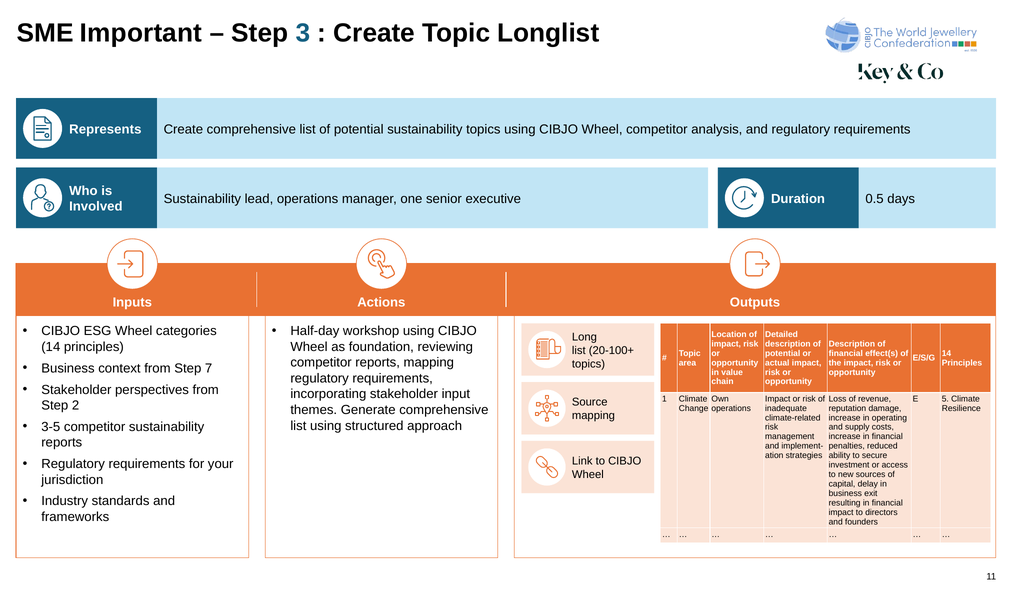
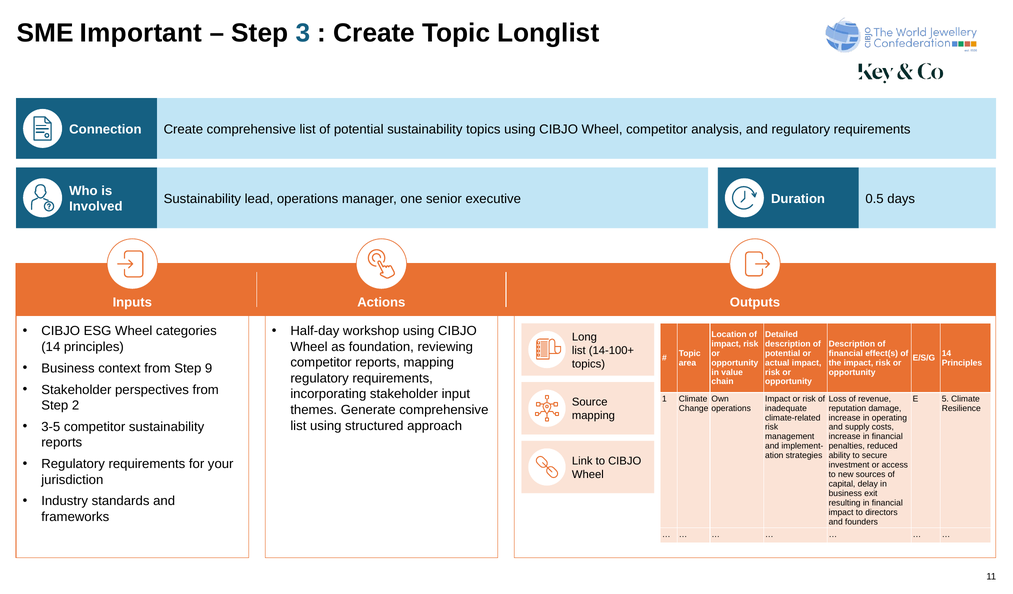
Represents: Represents -> Connection (105, 129)
20-100+: 20-100+ -> 14-100+ (611, 351)
7: 7 -> 9 (209, 368)
